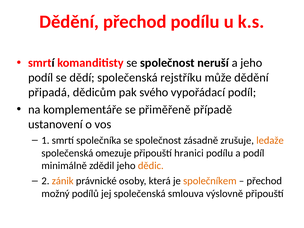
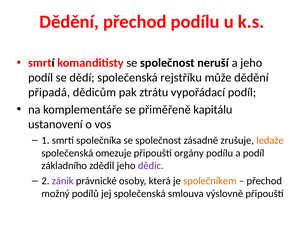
svého: svého -> ztrátu (154, 92)
případě: případě -> kapitálu (213, 110)
hranici: hranici -> orgány (189, 153)
minimálně: minimálně -> základního (64, 166)
dědic colour: orange -> purple (151, 166)
zánik colour: orange -> purple (63, 181)
